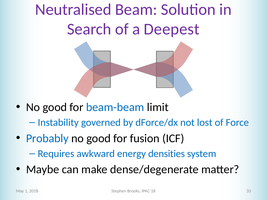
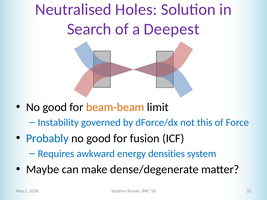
Beam: Beam -> Holes (136, 10)
beam-beam colour: blue -> orange (115, 107)
lost: lost -> this (205, 123)
